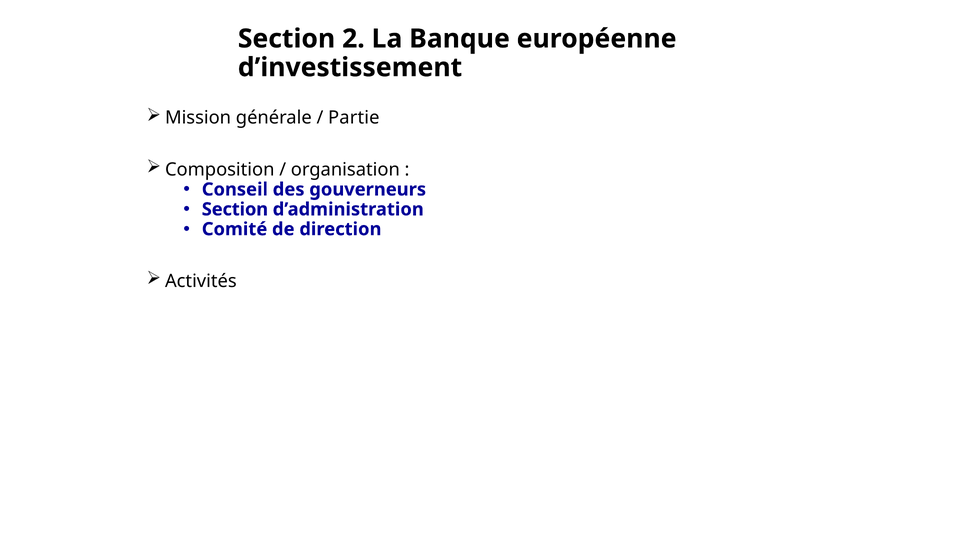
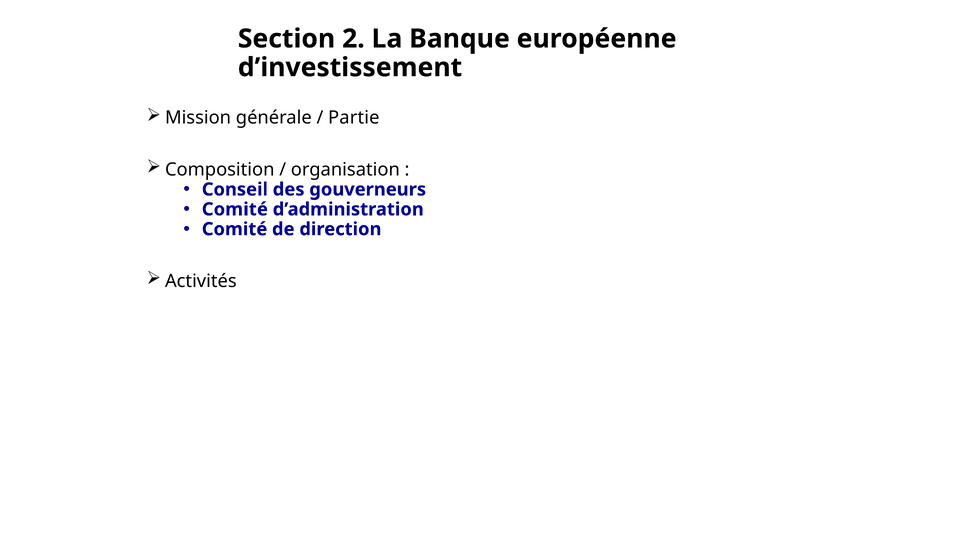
Section: Section -> Comité (235, 209)
